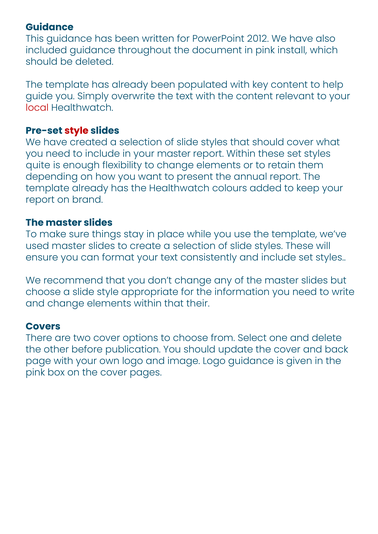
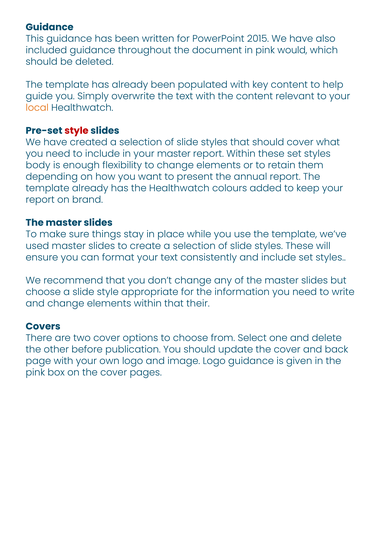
2012: 2012 -> 2015 (258, 39)
install: install -> would (292, 50)
local colour: red -> orange (37, 108)
quite: quite -> body (38, 166)
